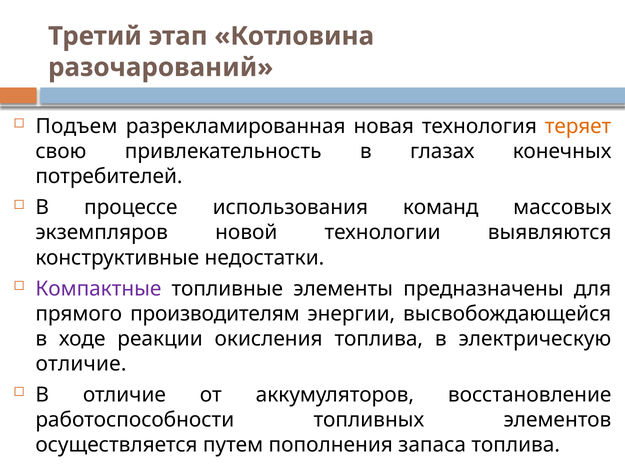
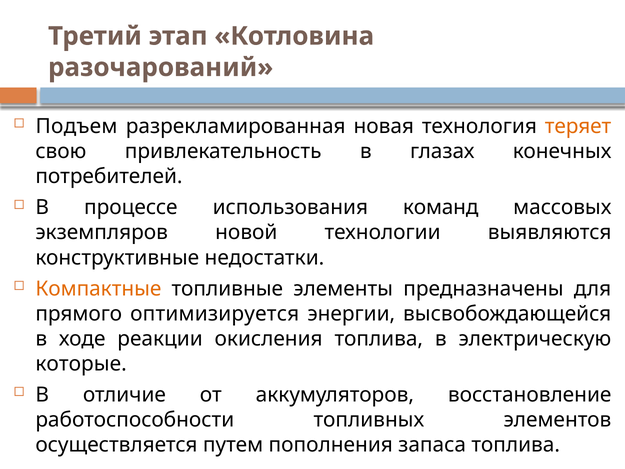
Компактные colour: purple -> orange (98, 289)
производителям: производителям -> оптимизируется (215, 314)
отличие: отличие -> которые (81, 364)
